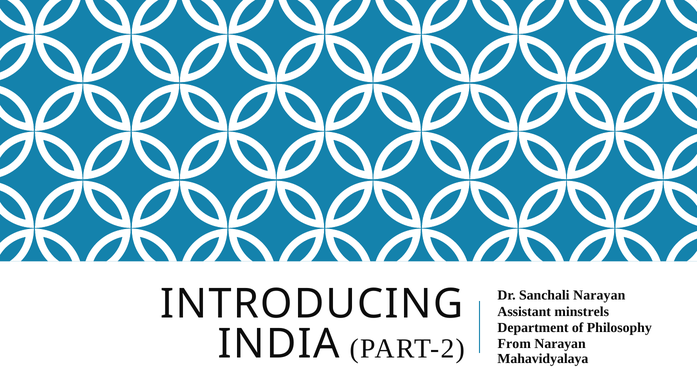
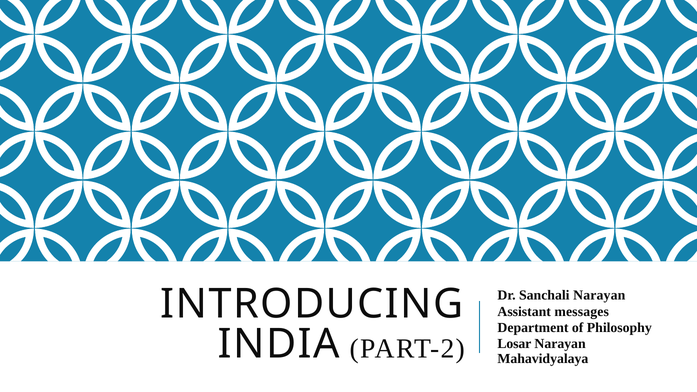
minstrels: minstrels -> messages (582, 312)
From: From -> Losar (514, 344)
